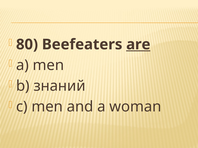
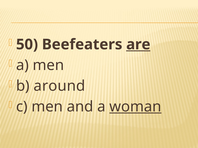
80: 80 -> 50 (27, 45)
знаний: знаний -> around (59, 86)
woman underline: none -> present (135, 107)
